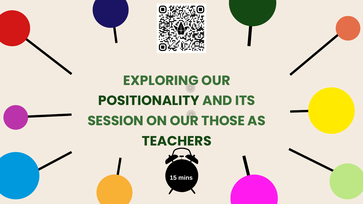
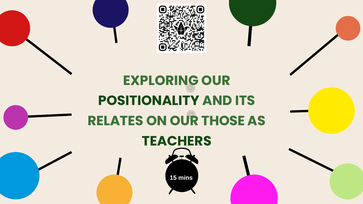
SESSION: SESSION -> RELATES (116, 121)
